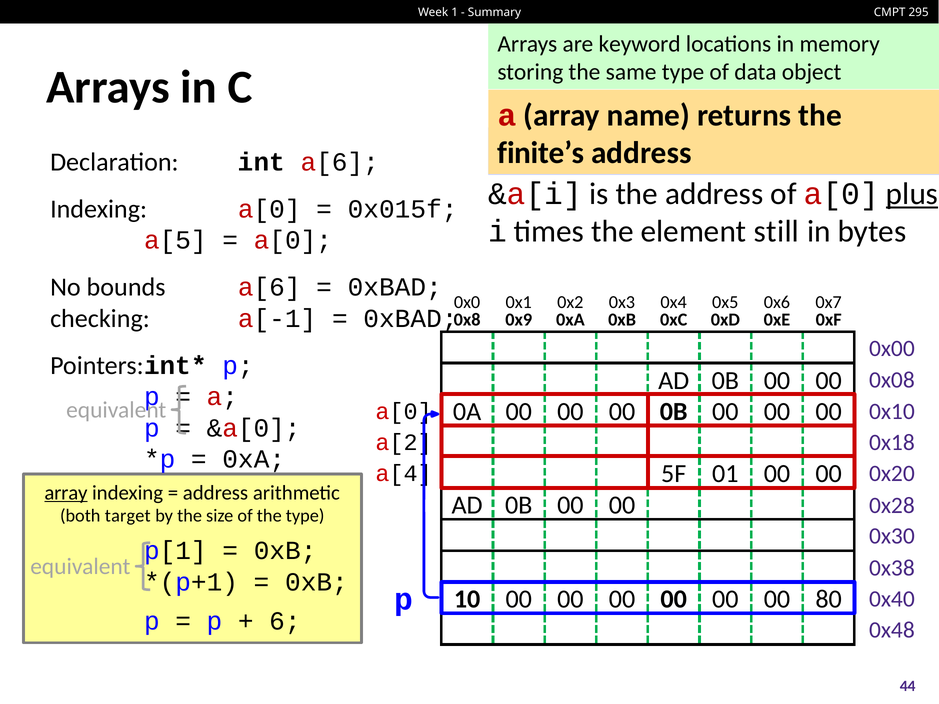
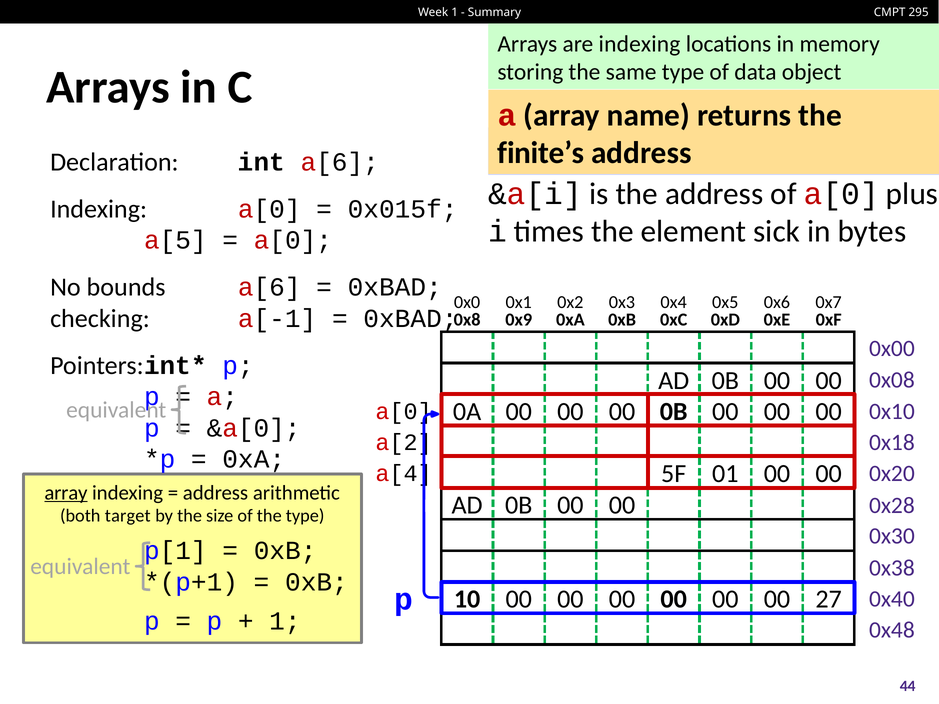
are keyword: keyword -> indexing (639, 44)
plus underline: present -> none (912, 194)
still: still -> sick (777, 232)
80: 80 -> 27 (829, 599)
6: 6 -> 1 (285, 621)
